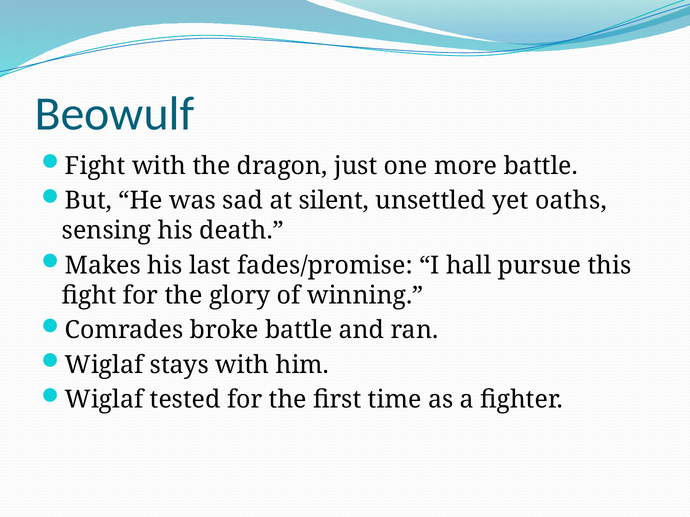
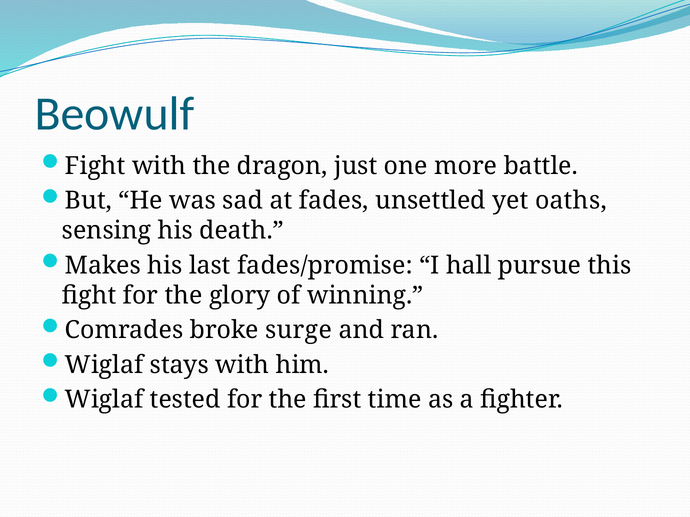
silent: silent -> fades (334, 201)
broke battle: battle -> surge (299, 330)
